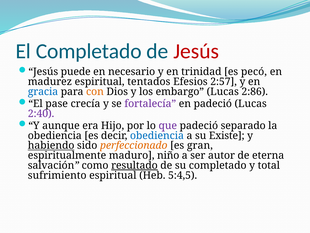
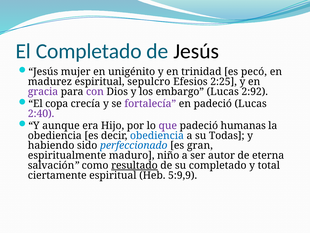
Jesús colour: red -> black (196, 51)
puede: puede -> mujer (76, 72)
necesario: necesario -> unigénito (132, 72)
tentados: tentados -> sepulcro (149, 82)
2:57: 2:57 -> 2:25 (224, 82)
gracia colour: blue -> purple (43, 92)
con colour: orange -> purple (95, 92)
2:86: 2:86 -> 2:92 (255, 92)
pase: pase -> copa (57, 104)
separado: separado -> humanas (243, 125)
Existe: Existe -> Todas (227, 135)
habiendo underline: present -> none (51, 145)
perfeccionado colour: orange -> blue (134, 145)
sufrimiento: sufrimiento -> ciertamente (57, 175)
5:4,5: 5:4,5 -> 5:9,9 (183, 175)
